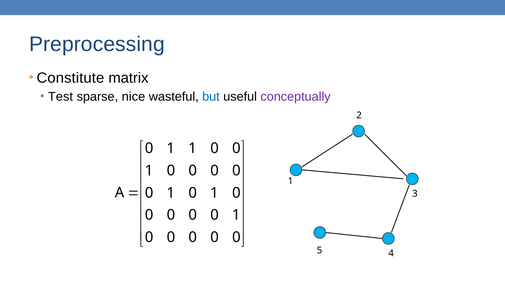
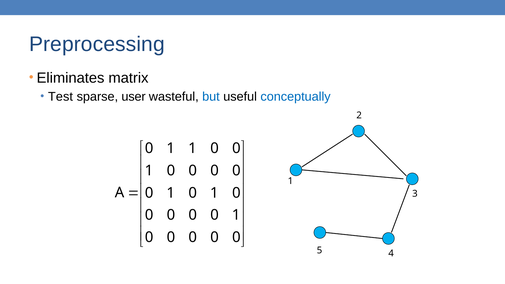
Constitute: Constitute -> Eliminates (71, 78)
nice: nice -> user (134, 97)
conceptually colour: purple -> blue (296, 97)
